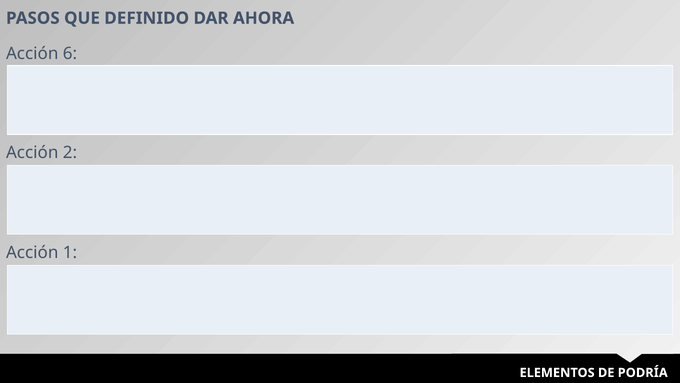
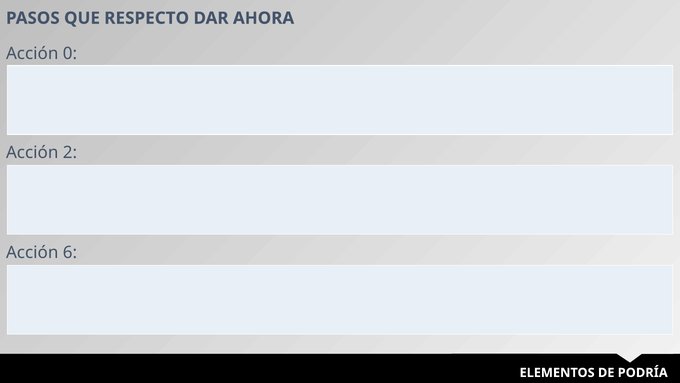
DEFINIDO: DEFINIDO -> RESPECTO (147, 18)
6: 6 -> 0 (70, 53)
1: 1 -> 6 (70, 252)
